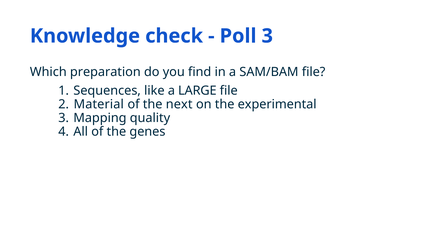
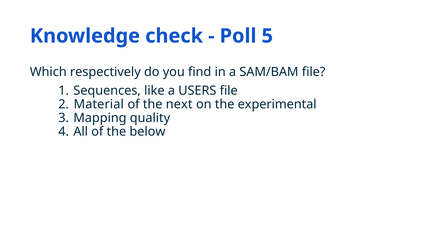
Poll 3: 3 -> 5 (267, 36)
preparation: preparation -> respectively (105, 72)
LARGE: LARGE -> USERS (197, 90)
genes: genes -> below (147, 132)
